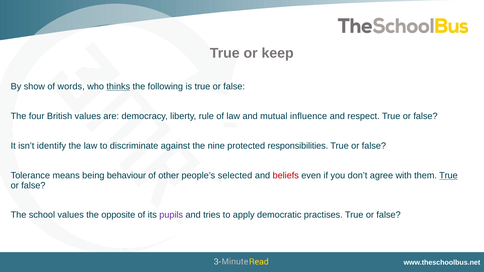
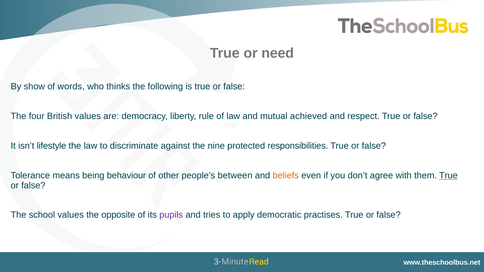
keep: keep -> need (278, 53)
thinks underline: present -> none (118, 87)
influence: influence -> achieved (309, 116)
identify: identify -> lifestyle (52, 146)
selected: selected -> between (235, 176)
beliefs colour: red -> orange (286, 176)
